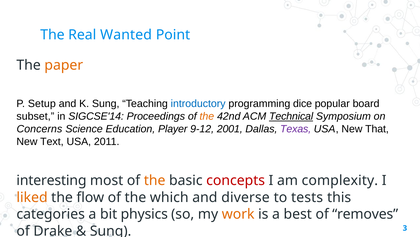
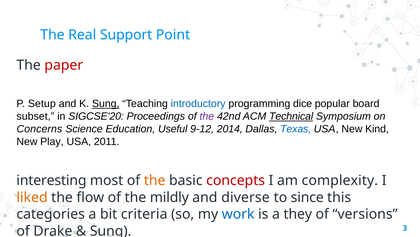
Wanted: Wanted -> Support (126, 35)
paper colour: orange -> red (64, 65)
Sung underline: none -> present (106, 103)
SIGCSE'14: SIGCSE'14 -> SIGCSE'20 (96, 116)
the colour: orange -> purple (207, 116)
Player: Player -> Useful (173, 129)
2001: 2001 -> 2014 (230, 129)
Texas colour: purple -> blue (296, 129)
That: That -> Kind (377, 129)
Text: Text -> Play (52, 141)
which: which -> mildly (169, 197)
tests: tests -> since (307, 197)
physics: physics -> criteria (144, 214)
work colour: orange -> blue (238, 214)
best: best -> they (298, 214)
removes: removes -> versions (365, 214)
